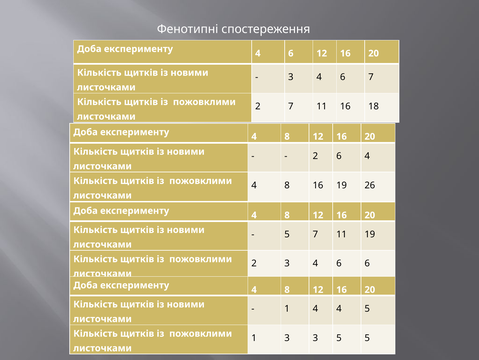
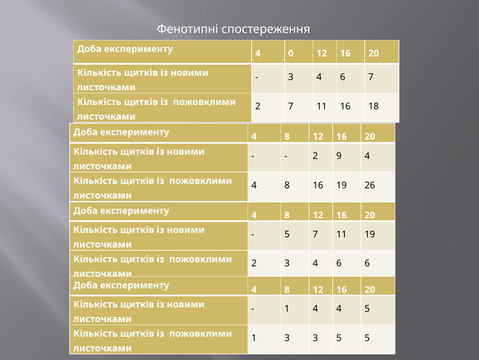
експерименту 4 6: 6 -> 0 (291, 53)
2 6: 6 -> 9 (339, 156)
